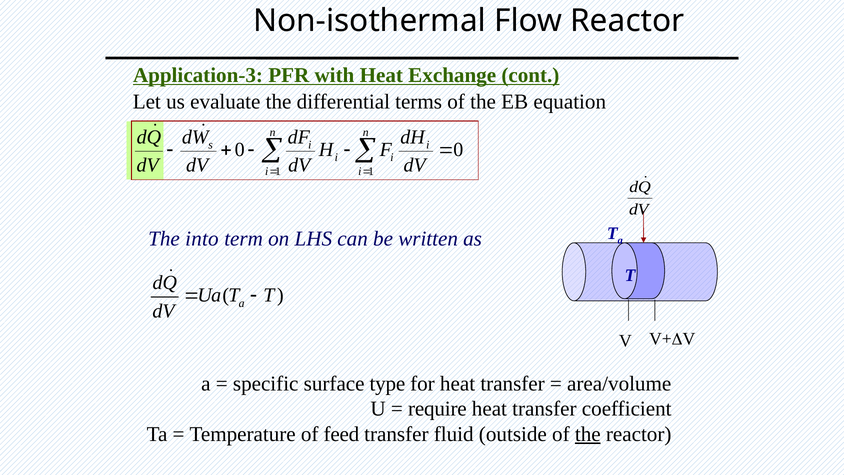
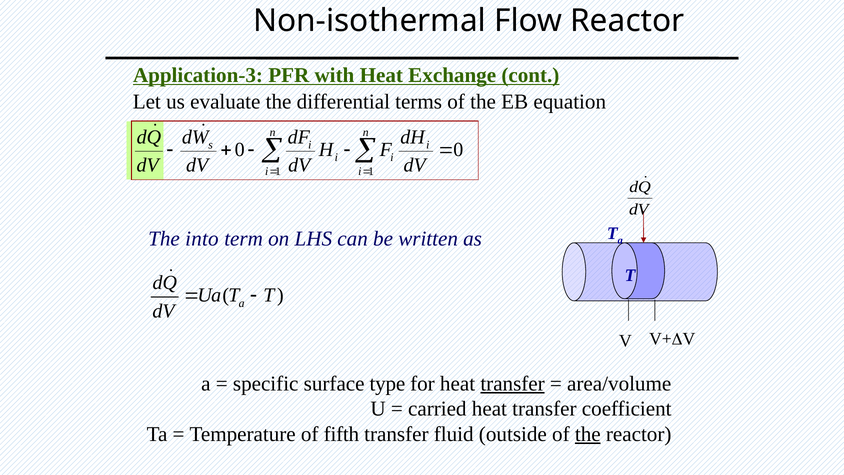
transfer underline: none -> present (513, 383)
require: require -> carried (437, 409)
feed: feed -> fifth (341, 434)
